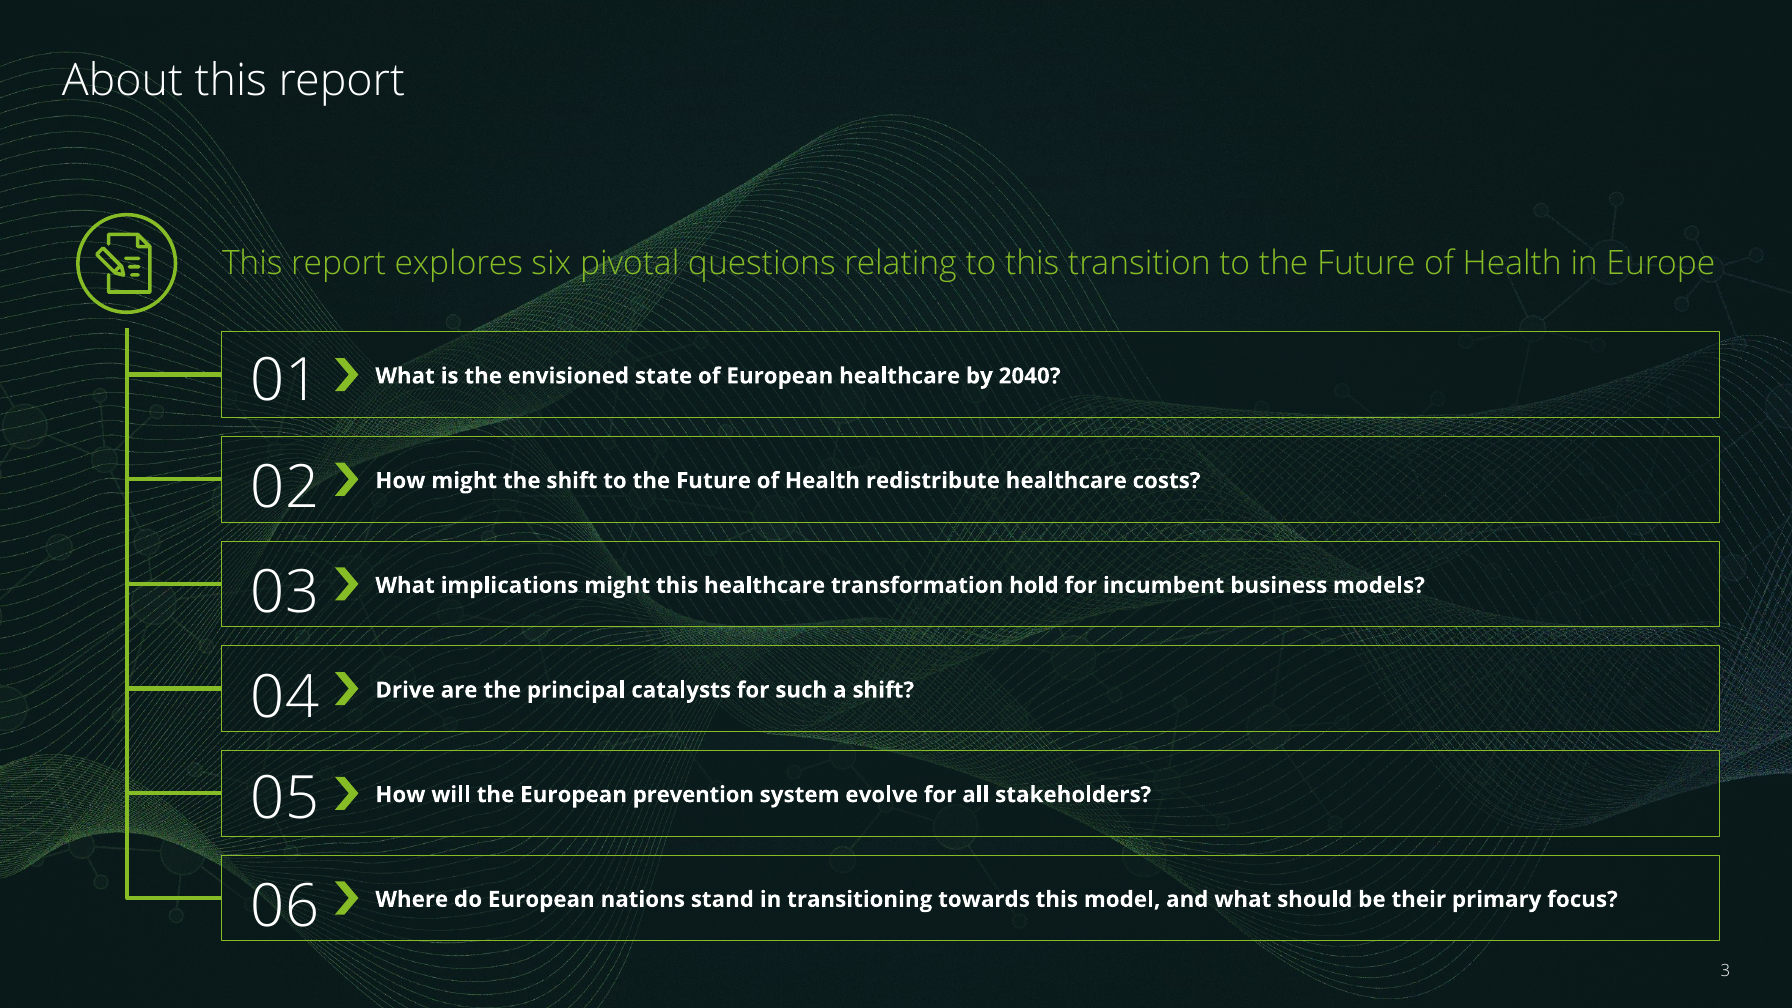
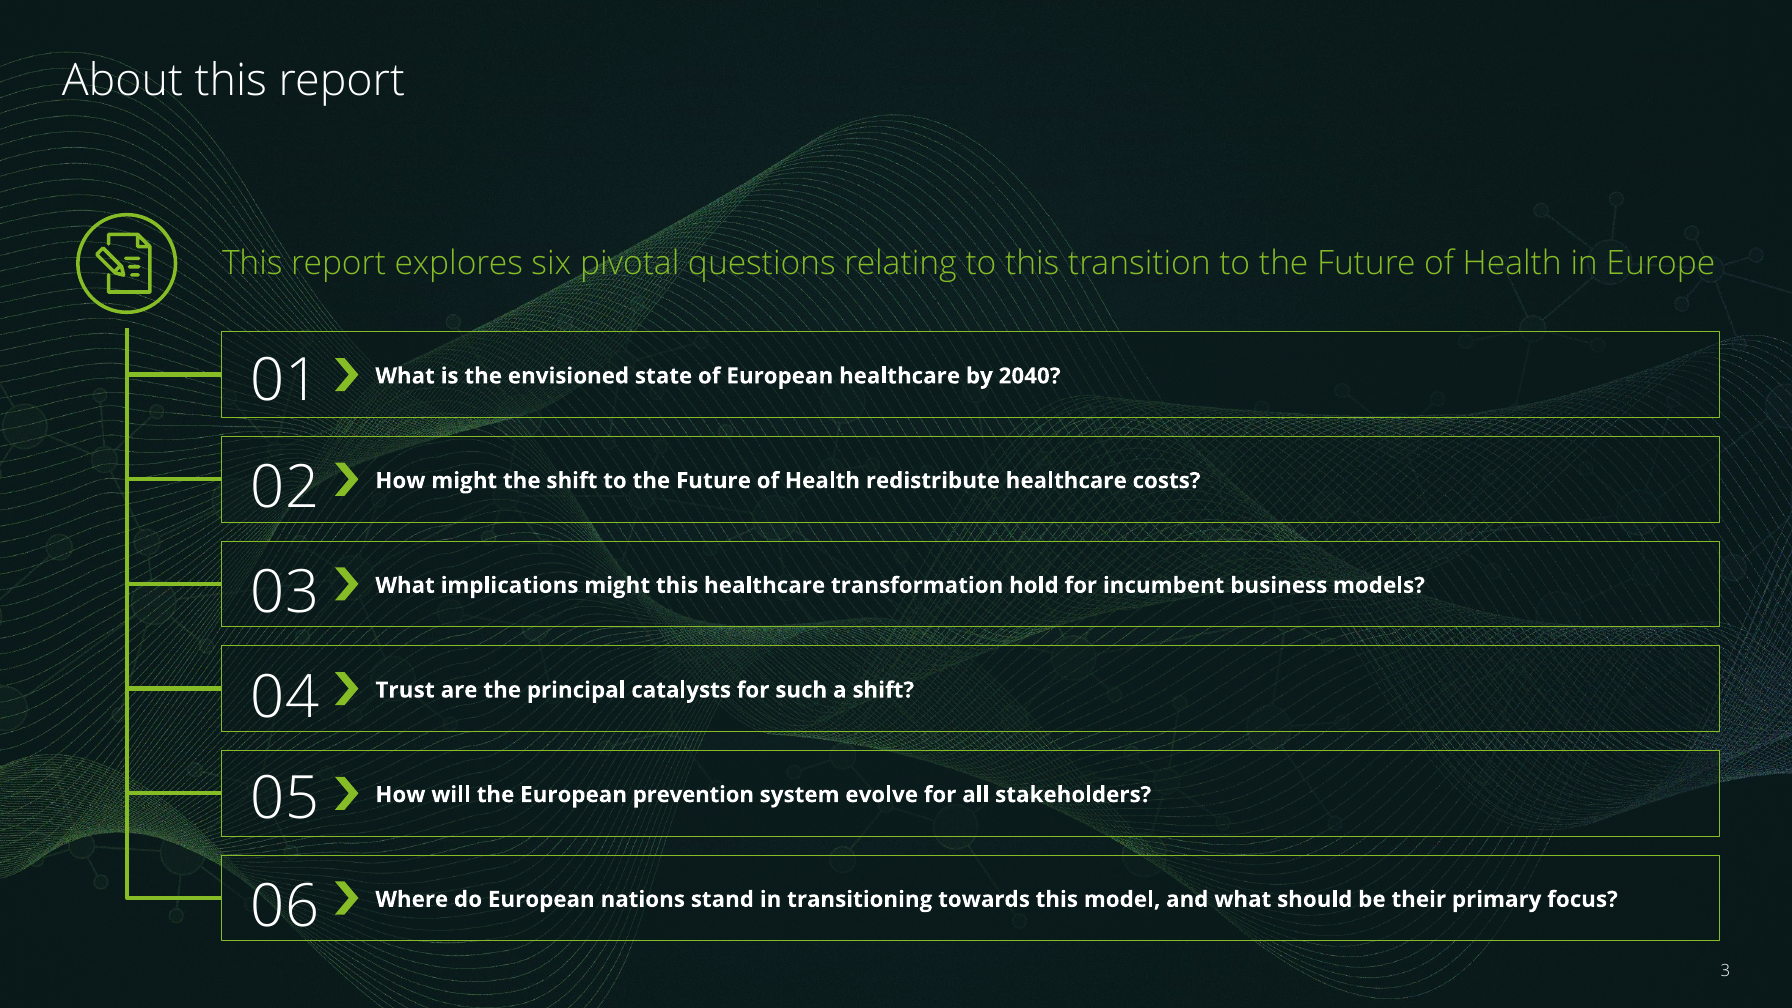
Drive: Drive -> Trust (405, 690)
